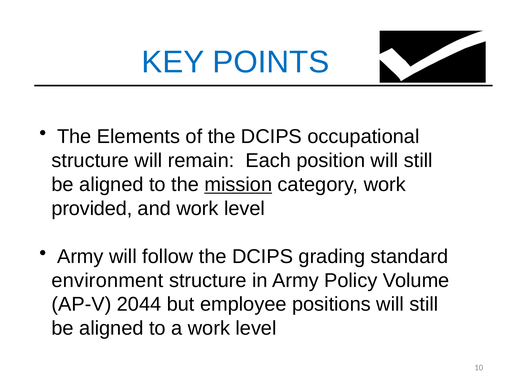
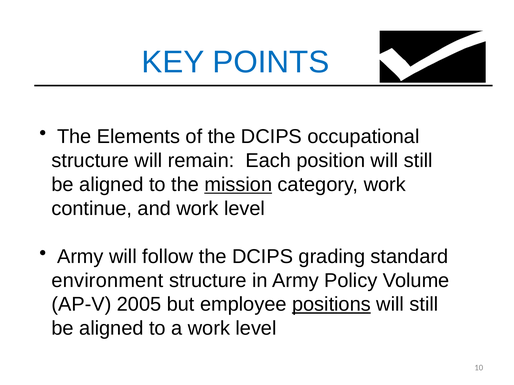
provided: provided -> continue (92, 209)
2044: 2044 -> 2005 (139, 305)
positions underline: none -> present (331, 305)
